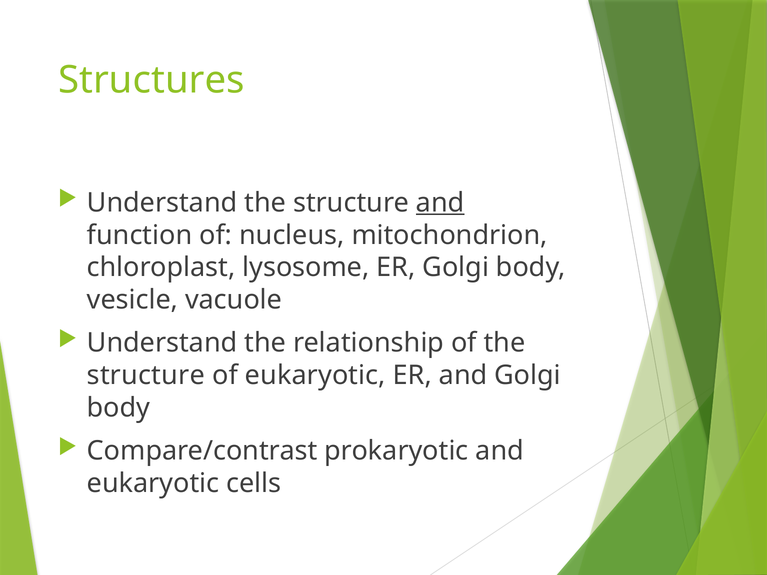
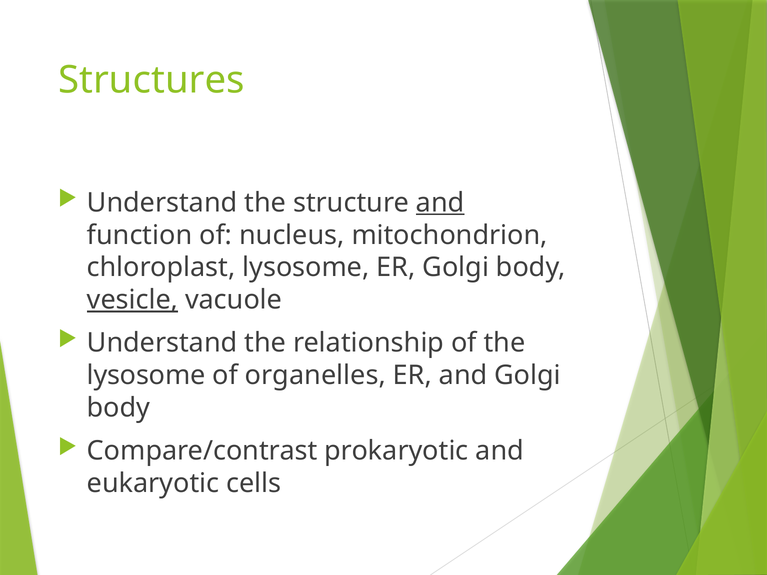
vesicle underline: none -> present (132, 300)
structure: structure -> lysosome (146, 375)
of eukaryotic: eukaryotic -> organelles (315, 375)
